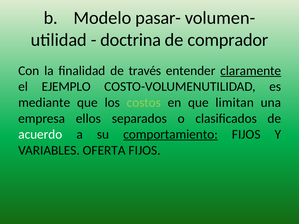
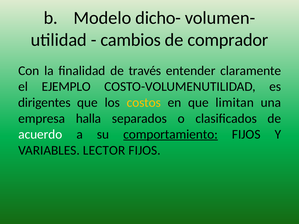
pasar-: pasar- -> dicho- (158, 18)
doctrina: doctrina -> cambios (131, 40)
claramente underline: present -> none (251, 71)
mediante: mediante -> dirigentes (44, 103)
costos colour: light green -> yellow (144, 103)
ellos: ellos -> halla (89, 119)
OFERTA: OFERTA -> LECTOR (104, 150)
